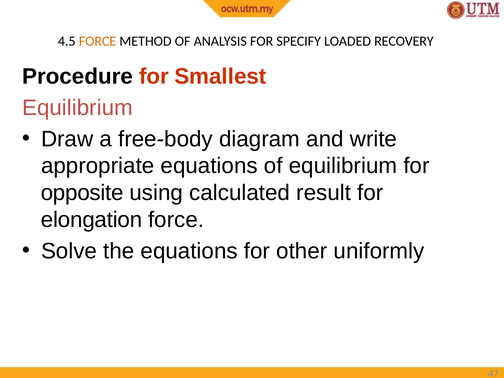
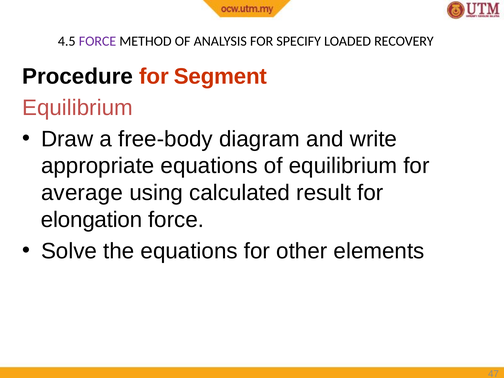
FORCE colour: orange -> purple (98, 41)
Smallest: Smallest -> Segment (221, 76)
opposite: opposite -> average (82, 193)
uniformly: uniformly -> elements (379, 251)
